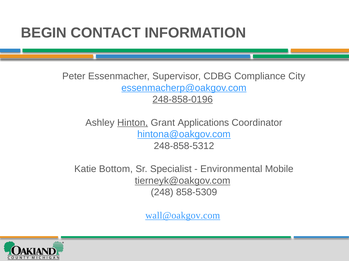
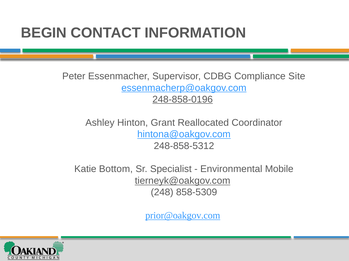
City: City -> Site (297, 76)
Hinton underline: present -> none (133, 123)
Applications: Applications -> Reallocated (203, 123)
wall@oakgov.com: wall@oakgov.com -> prior@oakgov.com (183, 216)
